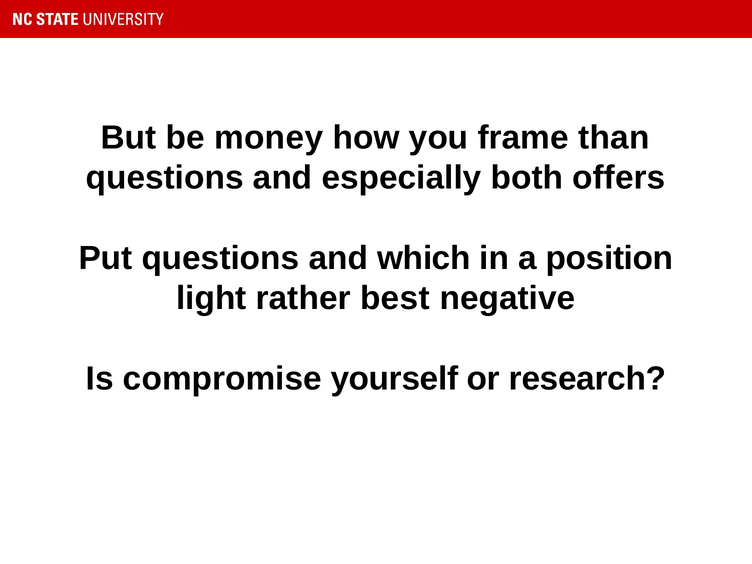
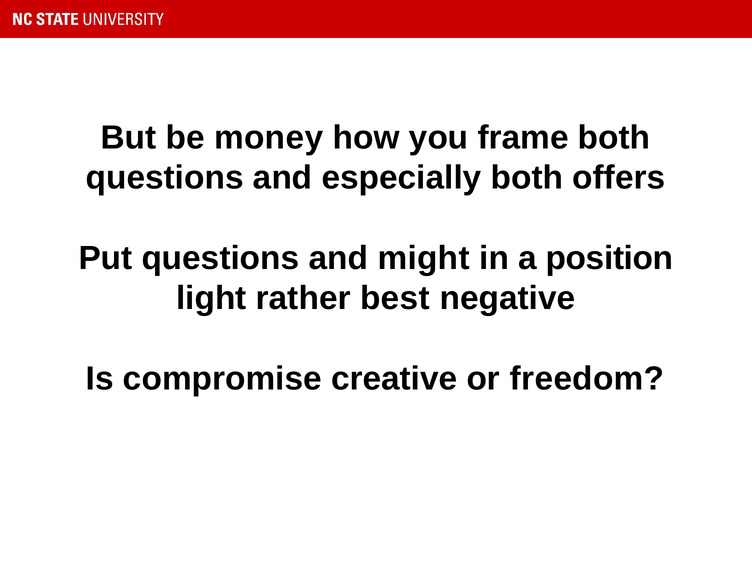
frame than: than -> both (614, 138)
which: which -> might (424, 258)
yourself: yourself -> creative (394, 378)
research: research -> freedom (587, 378)
